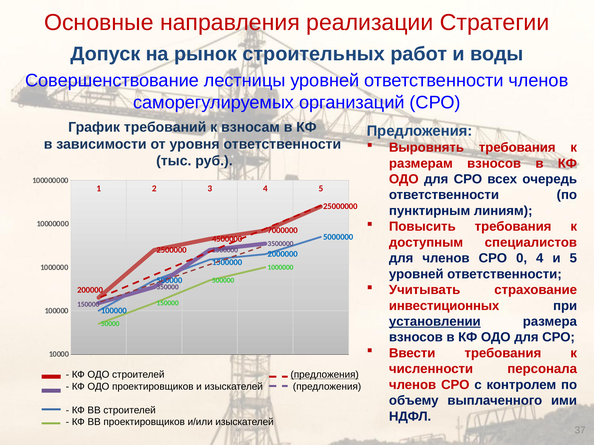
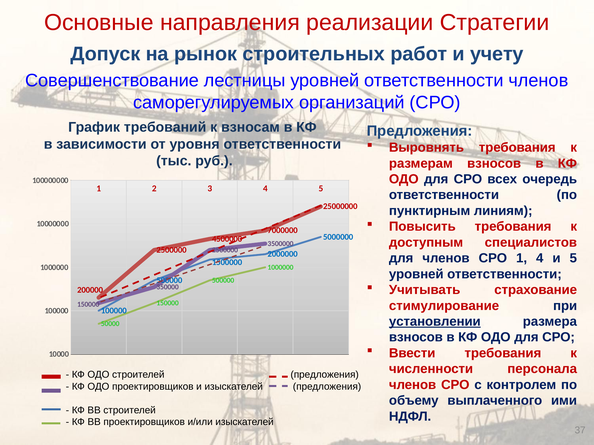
воды: воды -> учету (497, 54)
членов СРО 0: 0 -> 1 (522, 259)
инвестиционных: инвестиционных -> стимулирование (444, 306)
предложения underline: present -> none (325, 375)
